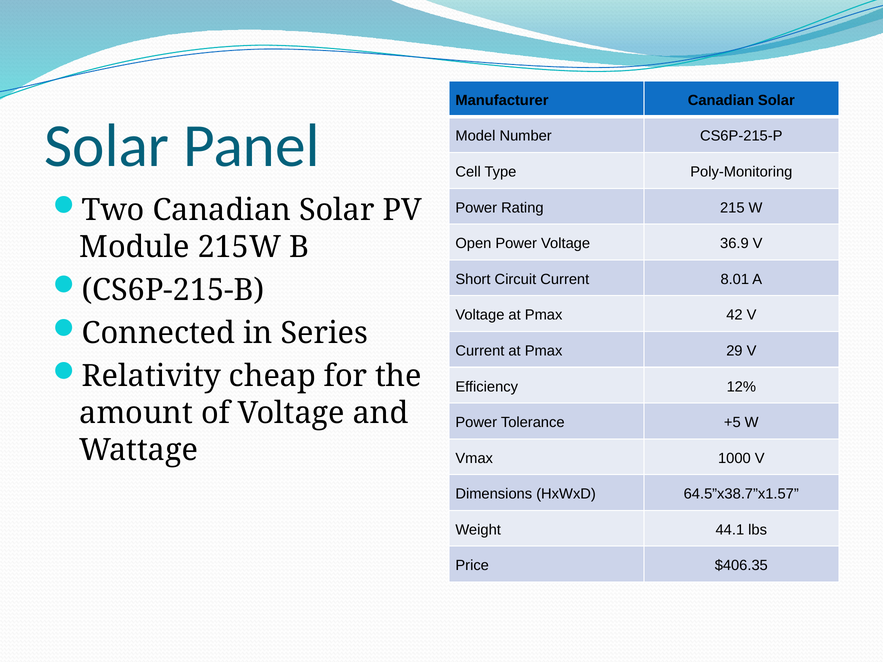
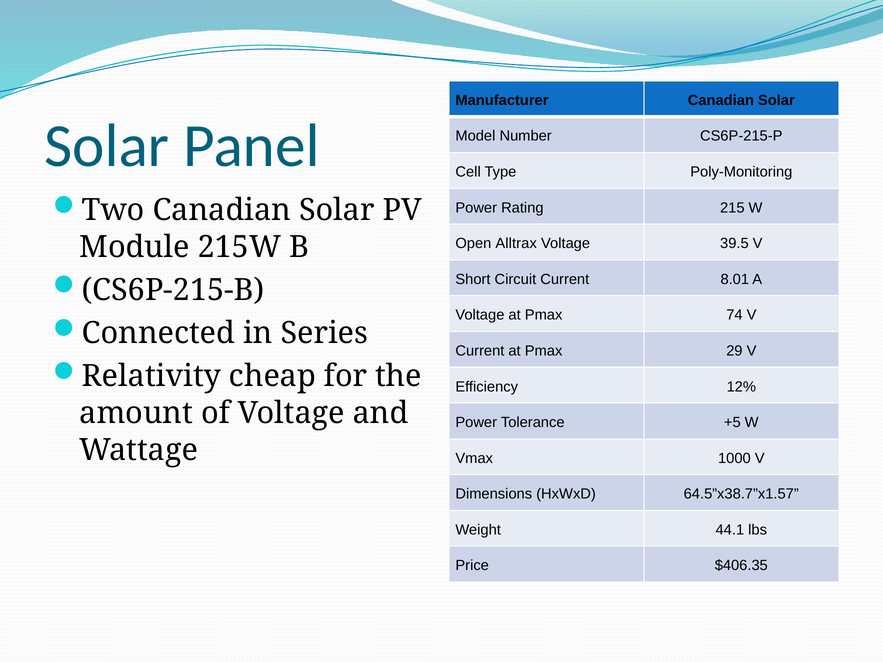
Open Power: Power -> Alltrax (516, 244)
36.9: 36.9 -> 39.5 (734, 244)
42: 42 -> 74 (734, 315)
